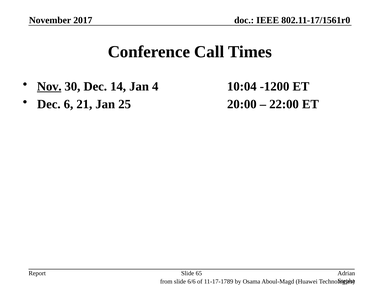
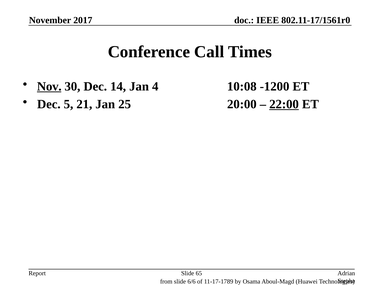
10:04: 10:04 -> 10:08 (242, 86)
6: 6 -> 5 (68, 104)
22:00 underline: none -> present (284, 104)
